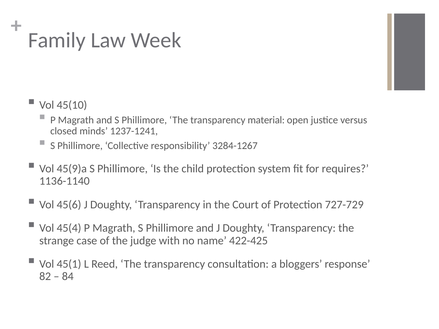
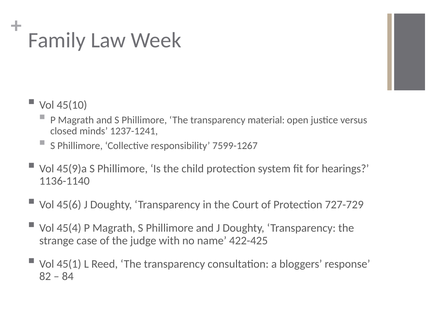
3284-1267: 3284-1267 -> 7599-1267 (235, 146)
requires: requires -> hearings (345, 169)
